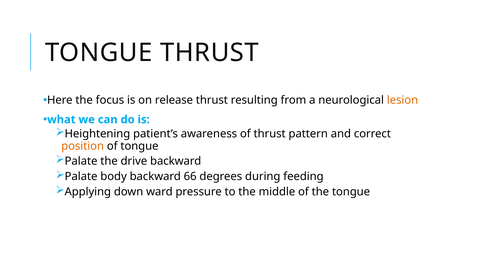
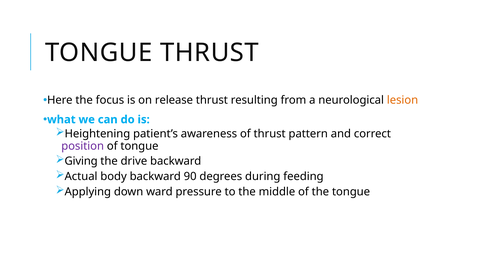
position colour: orange -> purple (83, 146)
Palate: Palate -> Giving (81, 161)
Palate: Palate -> Actual (81, 176)
66: 66 -> 90 (190, 176)
